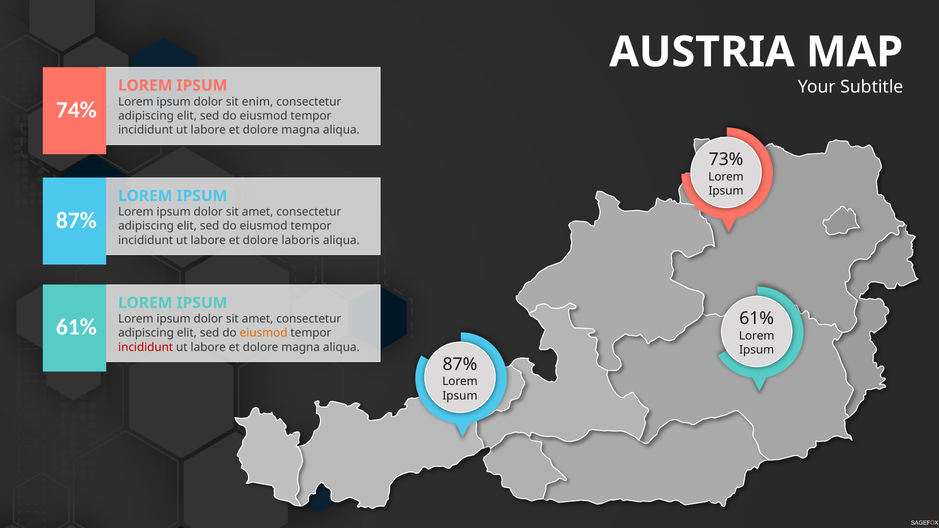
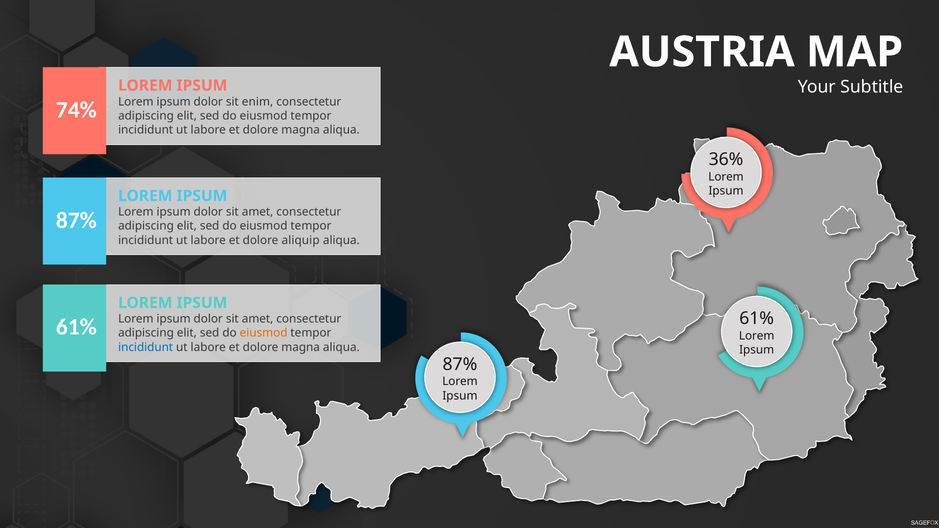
73%: 73% -> 36% (726, 160)
laboris: laboris -> aliquip (301, 240)
incididunt colour: red -> blue (146, 347)
